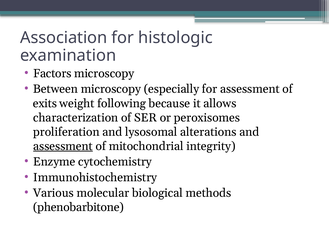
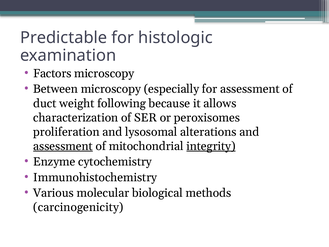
Association: Association -> Predictable (64, 38)
exits: exits -> duct (45, 103)
integrity underline: none -> present (211, 146)
phenobarbitone: phenobarbitone -> carcinogenicity (78, 207)
